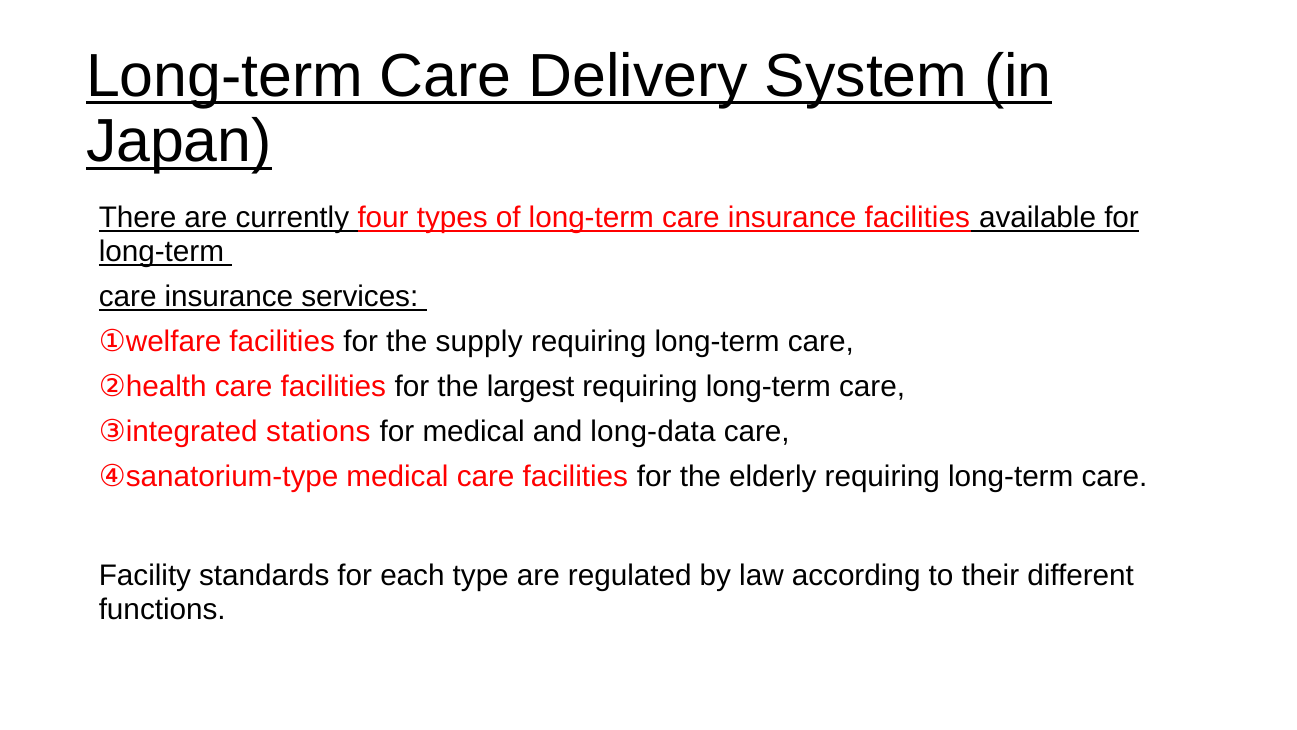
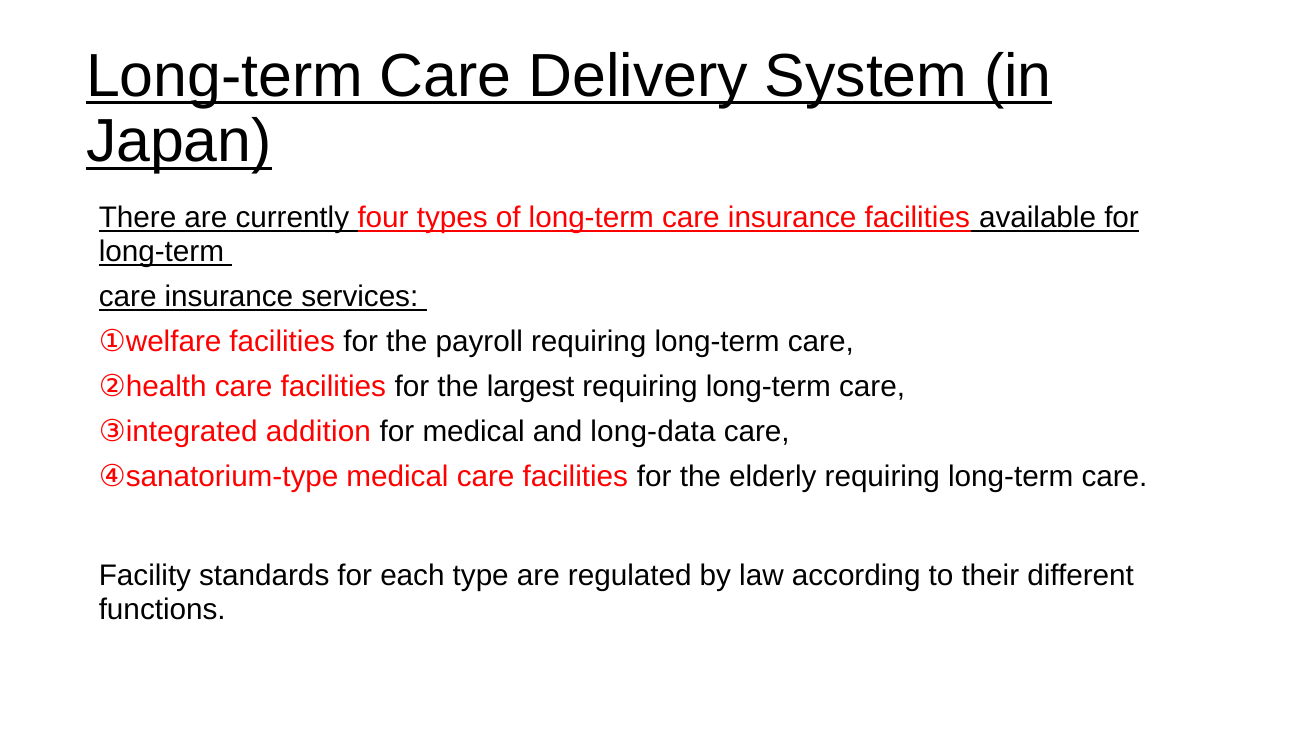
supply: supply -> payroll (479, 342)
stations: stations -> addition (318, 432)
